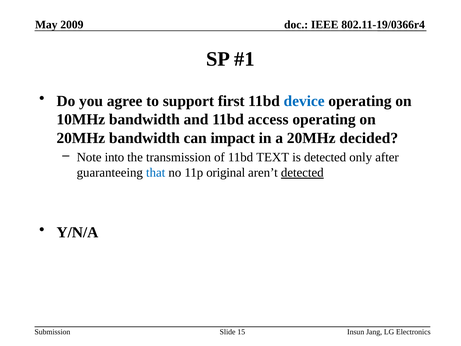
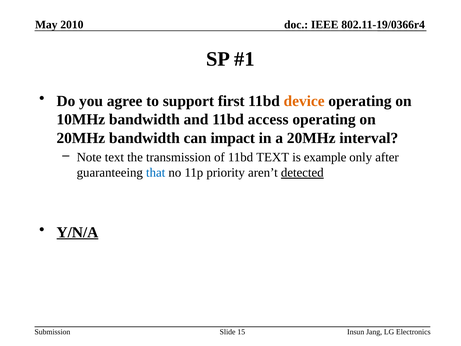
2009: 2009 -> 2010 (72, 25)
device colour: blue -> orange (304, 101)
decided: decided -> interval (369, 138)
Note into: into -> text (114, 157)
is detected: detected -> example (325, 157)
original: original -> priority (226, 173)
Y/N/A underline: none -> present (77, 232)
